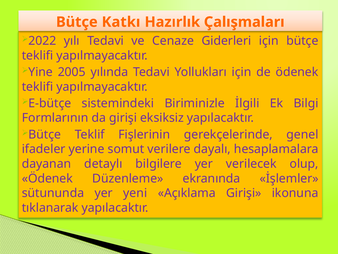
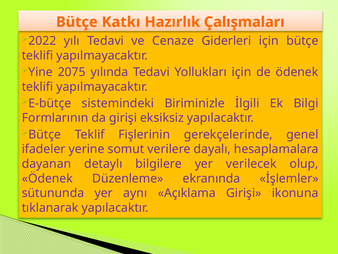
2005: 2005 -> 2075 (72, 72)
yeni: yeni -> aynı (135, 193)
